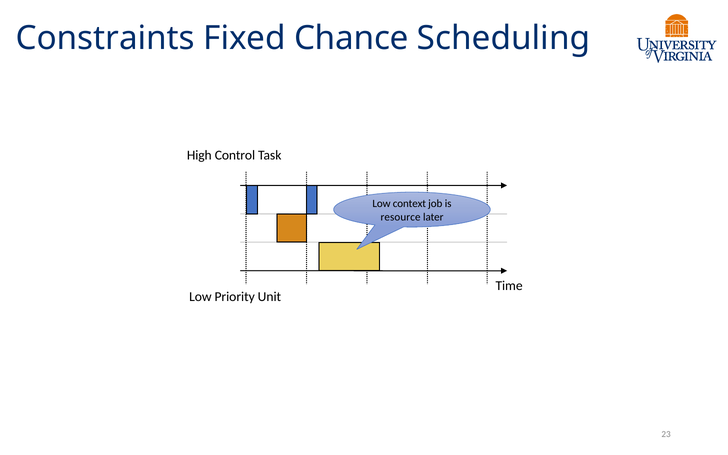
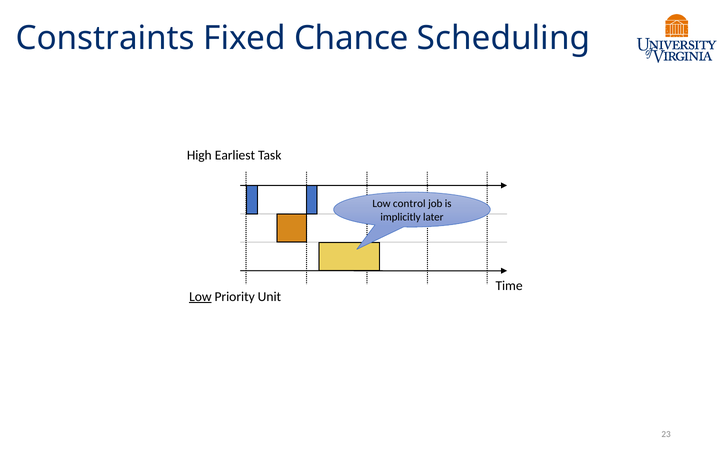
Control: Control -> Earliest (235, 155)
context: context -> control (409, 204)
resource: resource -> implicitly (401, 217)
Low underline: none -> present (200, 297)
